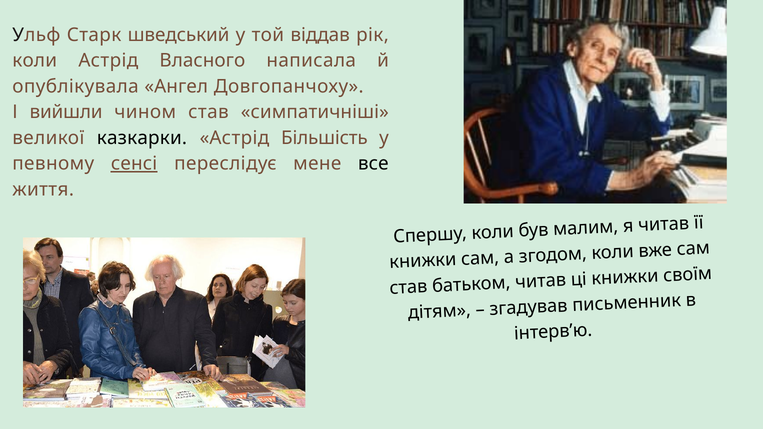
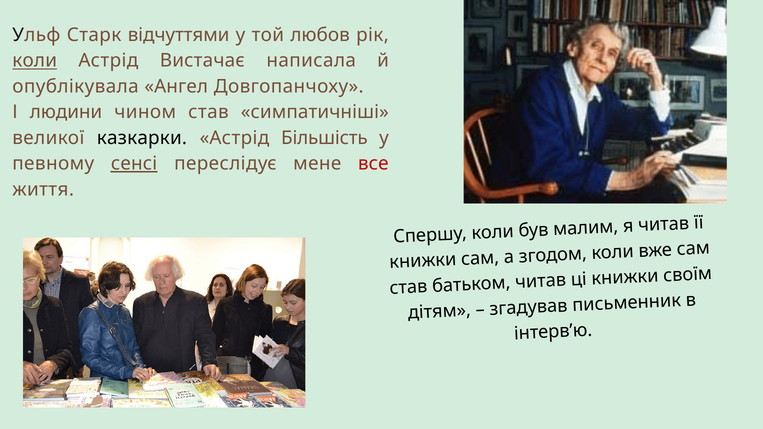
шведський: шведський -> відчуттями (179, 35)
віддав: віддав -> любов (320, 35)
коли underline: none -> present (35, 61)
Власного: Власного -> Вистачає (202, 61)
вийшли: вийшли -> людини (66, 112)
все colour: black -> red (373, 164)
